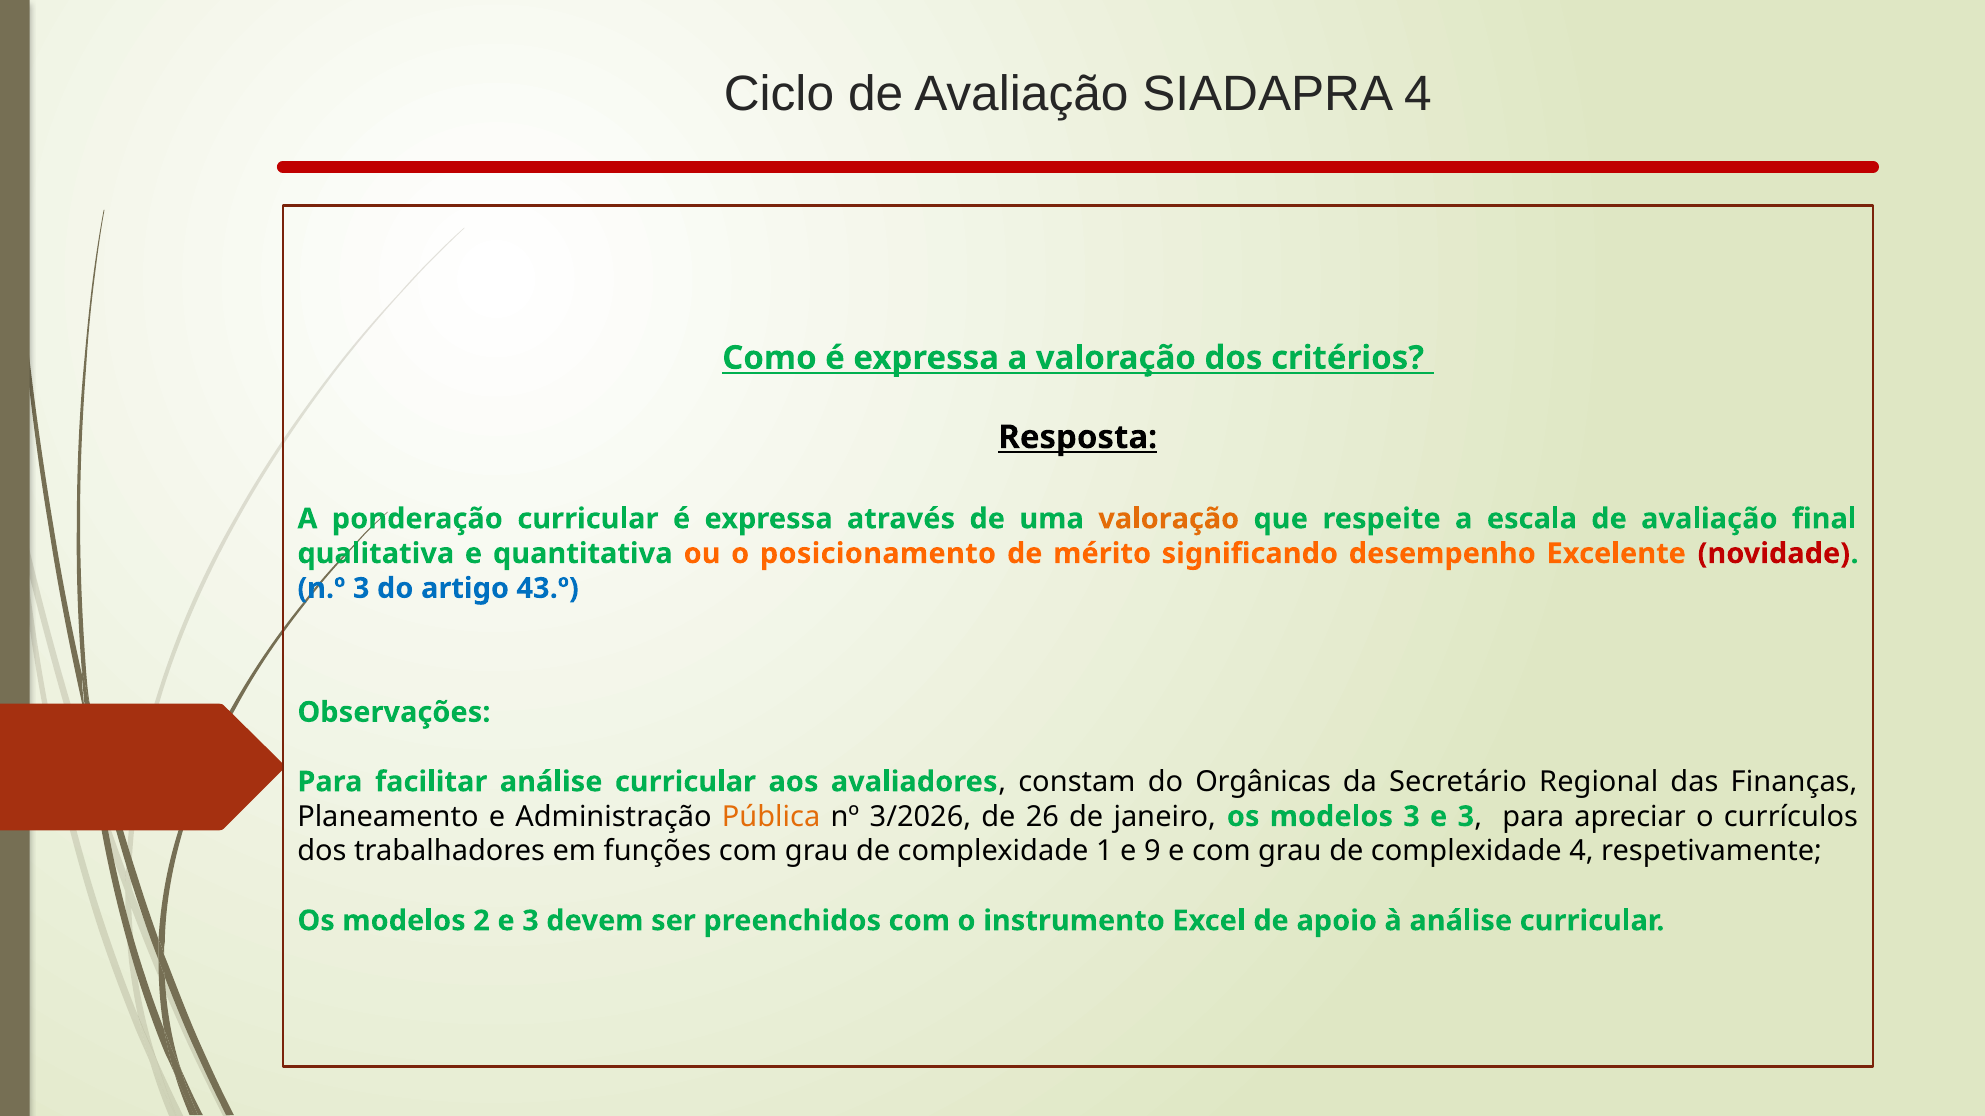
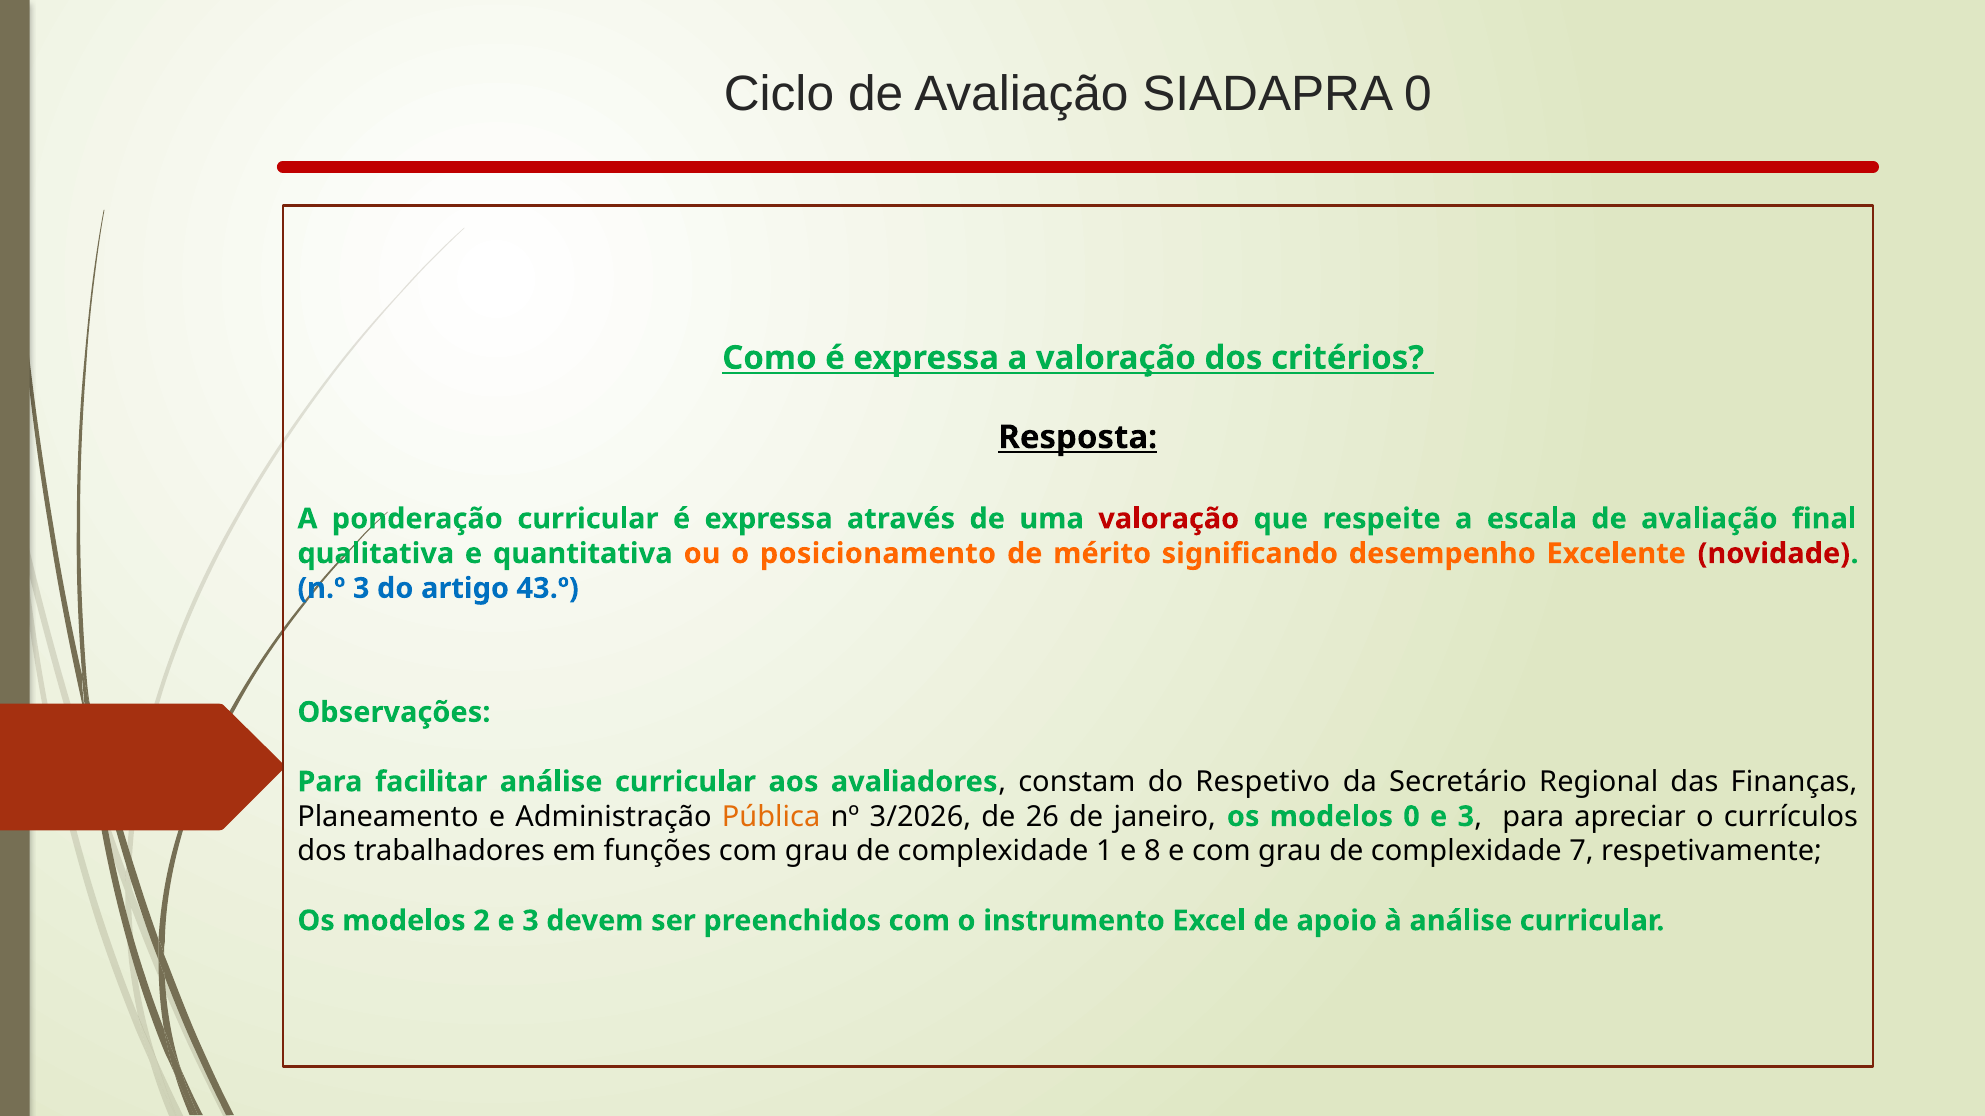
SIADAPRA 4: 4 -> 0 (1418, 94)
valoração colour: orange -> red (1169, 519)
Orgânicas: Orgânicas -> Respetivo (1263, 782)
modelos 3: 3 -> 0 (1412, 817)
9: 9 -> 8 (1152, 852)
complexidade 4: 4 -> 7 (1581, 852)
